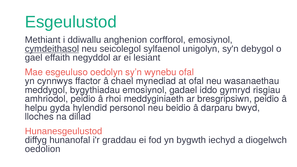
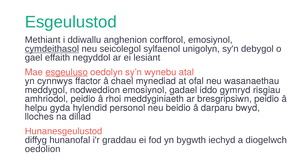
esgeuluso underline: none -> present (67, 72)
wynebu ofal: ofal -> atal (186, 72)
bygythiadau: bygythiadau -> nodweddion (95, 90)
